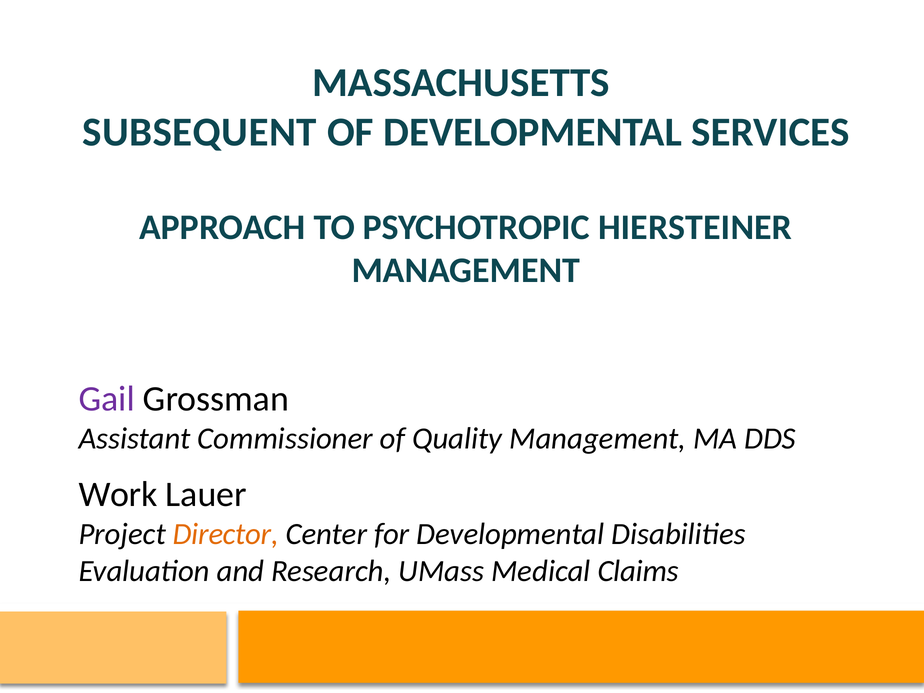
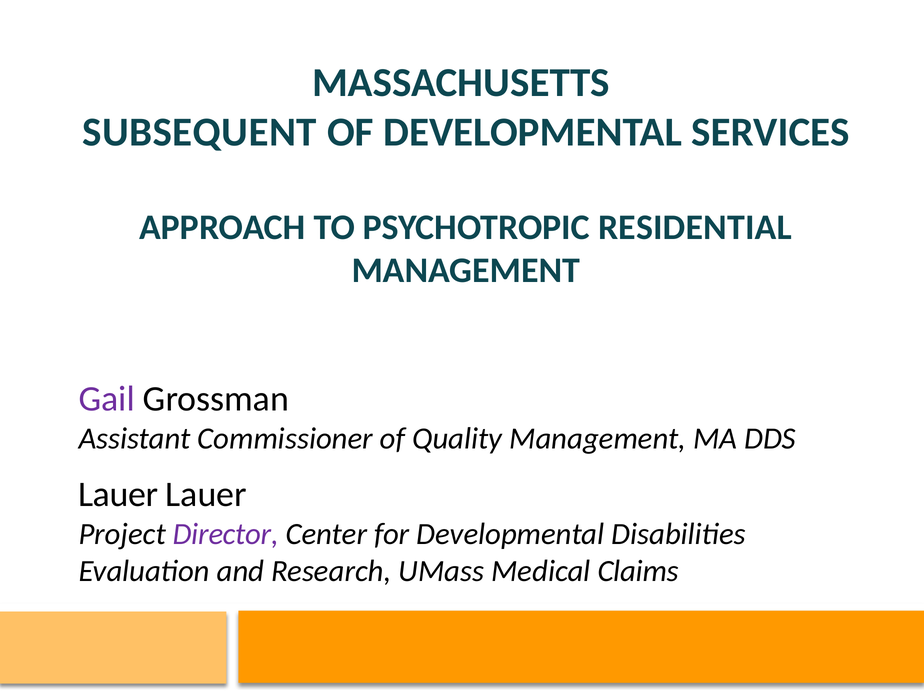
HIERSTEINER: HIERSTEINER -> RESIDENTIAL (695, 227)
Work: Work -> Lauer (118, 495)
Director colour: orange -> purple (226, 534)
